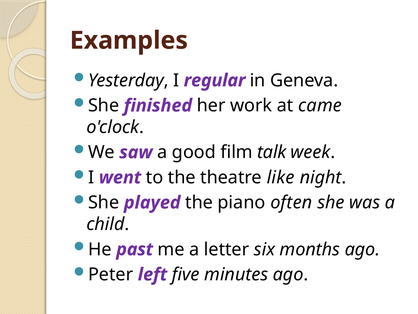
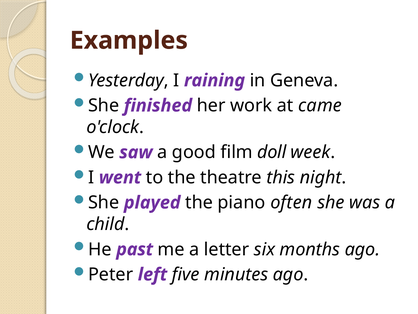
regular: regular -> raining (215, 80)
talk: talk -> doll (272, 152)
like: like -> this (281, 177)
